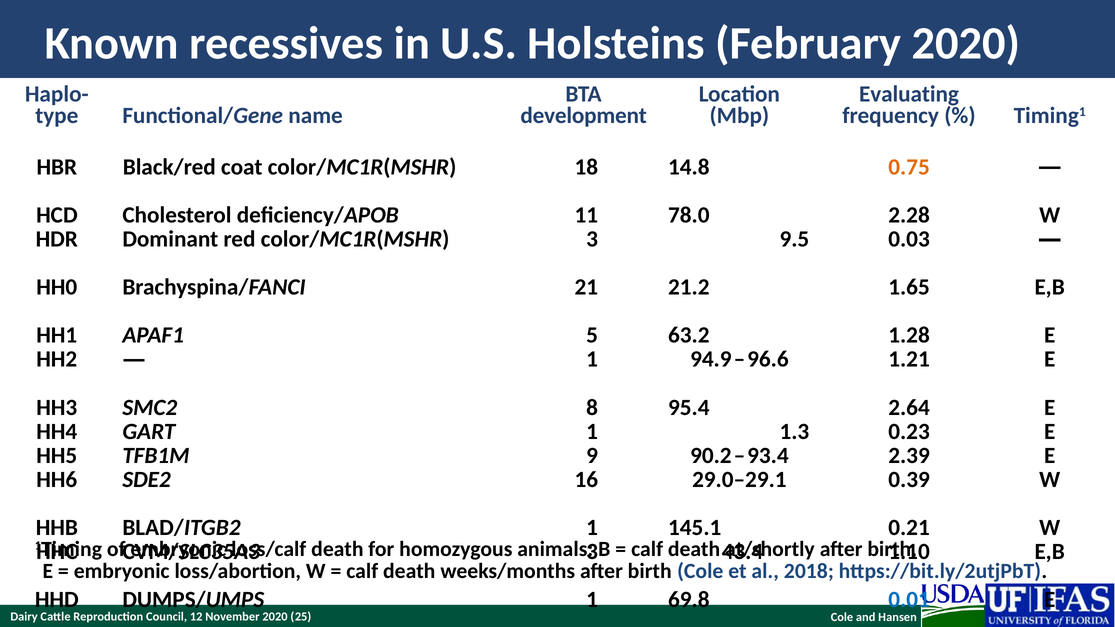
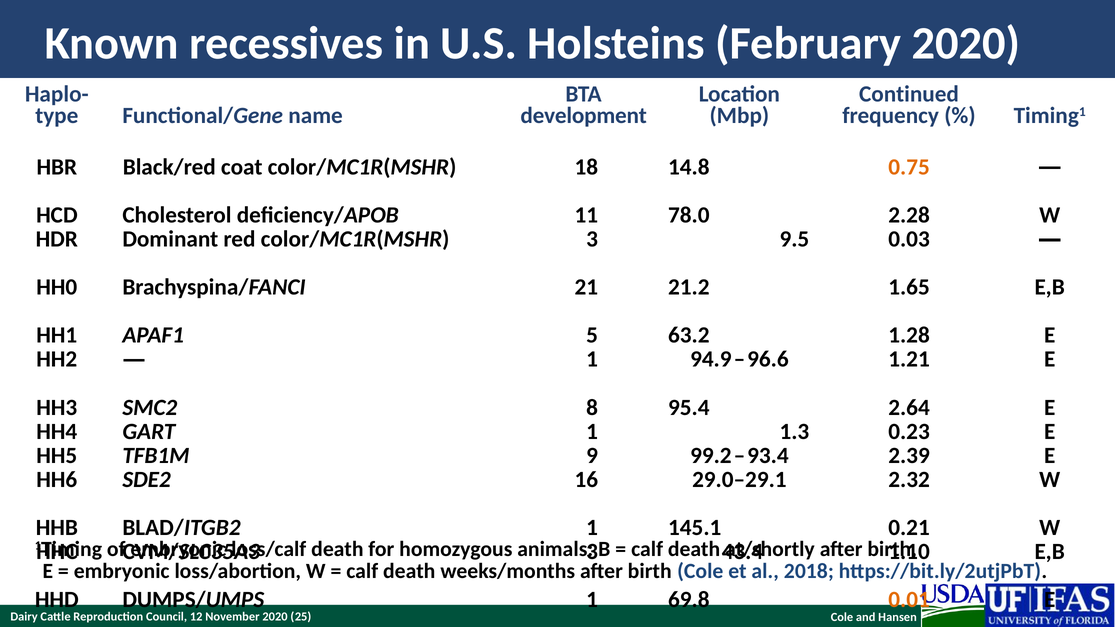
Evaluating: Evaluating -> Continued (909, 94)
90.2: 90.2 -> 99.2 (711, 456)
0.39: 0.39 -> 2.32 (909, 480)
0.01 colour: blue -> orange (909, 600)
